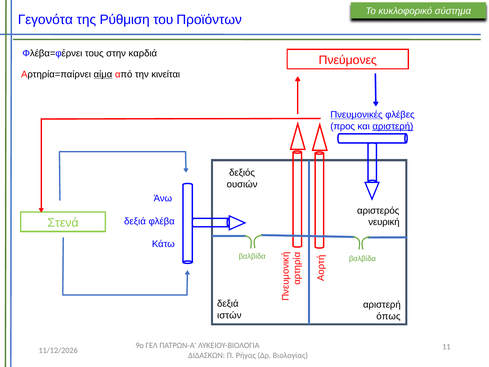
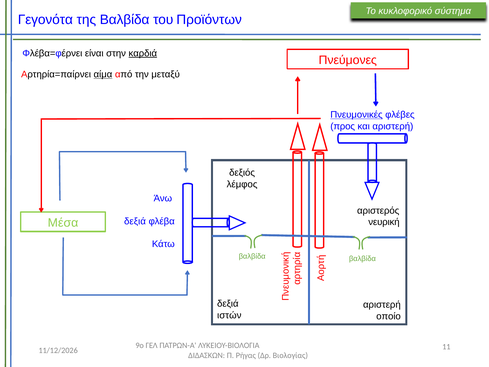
της Ρύθμιση: Ρύθμιση -> Βαλβίδα (125, 20)
τους: τους -> είναι (94, 53)
καρδιά underline: none -> present (143, 53)
κινείται: κινείται -> μεταξύ (166, 74)
αριστερή underline: present -> none (393, 126)
ουσιών: ουσιών -> λέμφος (242, 184)
Στενά: Στενά -> Μέσα (63, 222)
όπως: όπως -> οποίο (389, 316)
